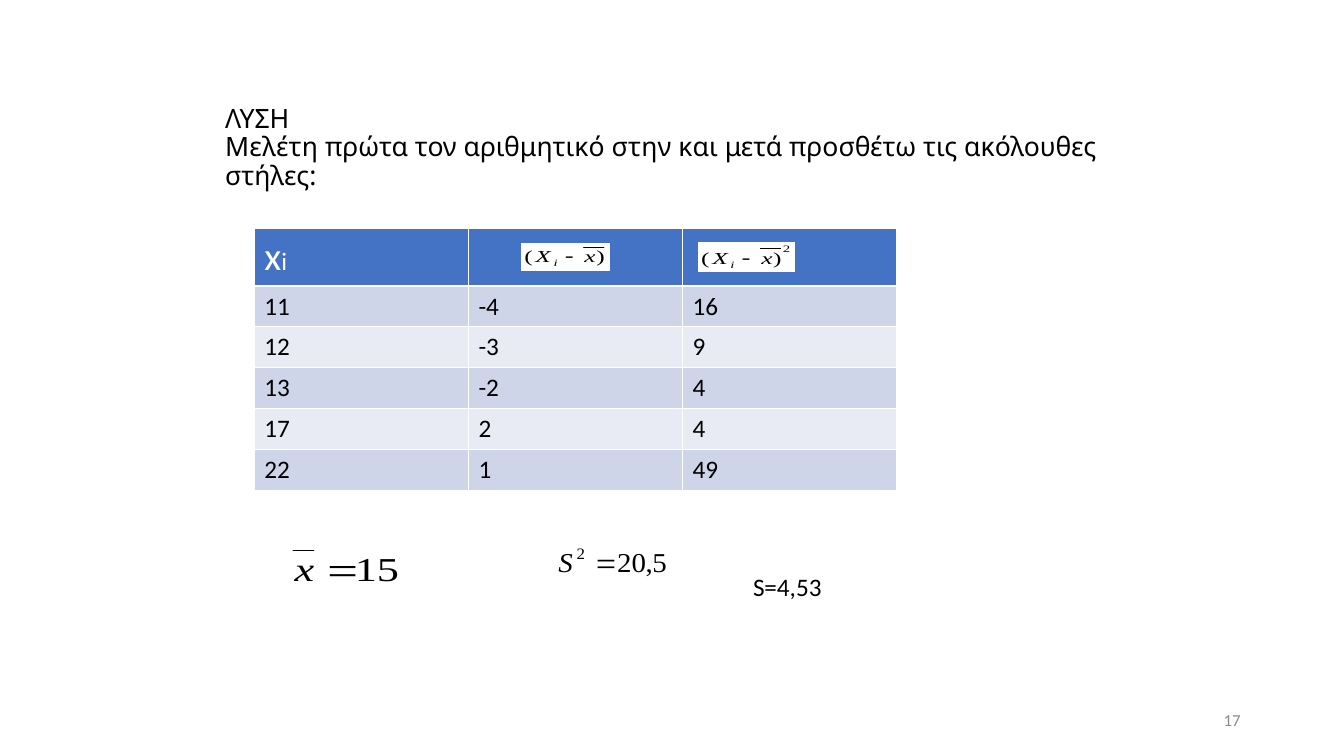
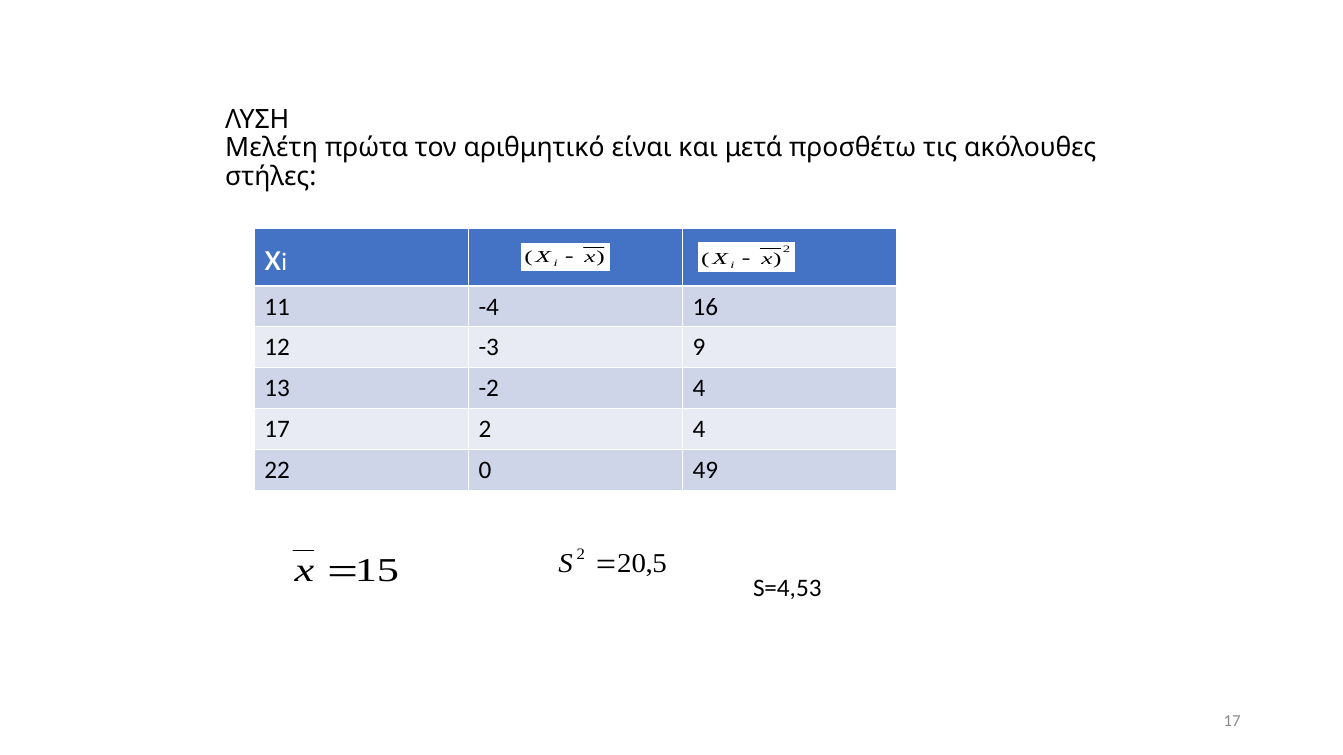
στην: στην -> είναι (642, 148)
1: 1 -> 0 (485, 470)
